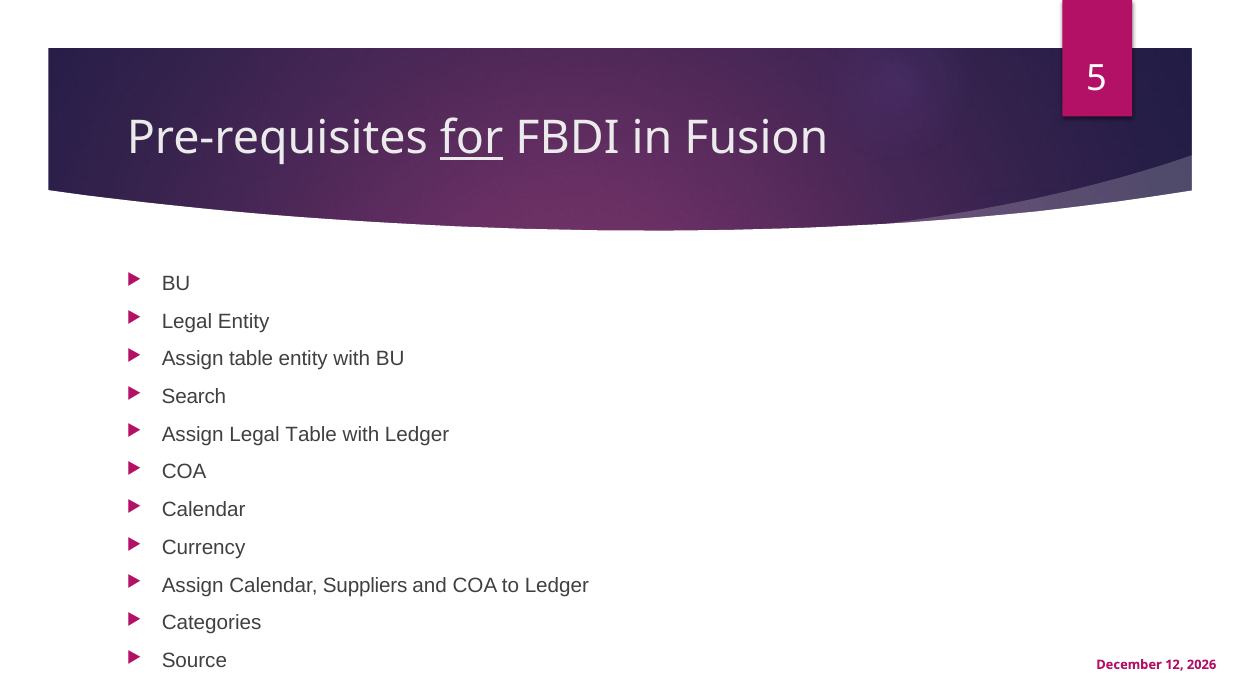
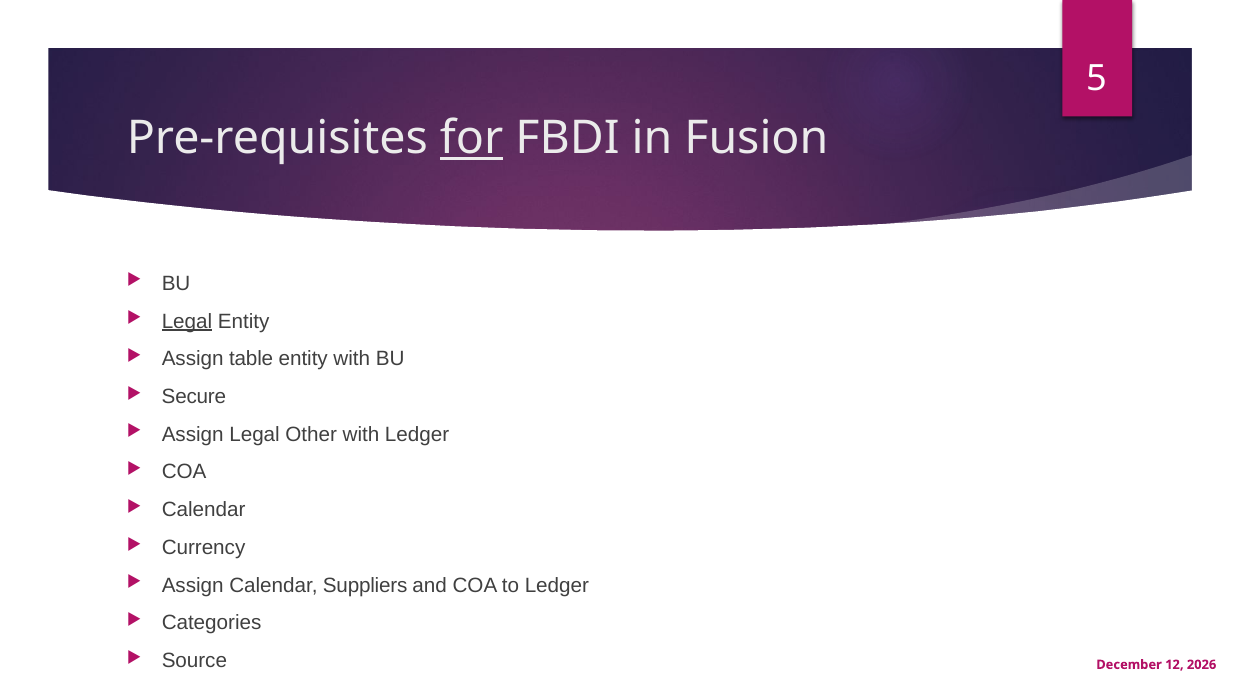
Legal underline: none -> present (187, 321)
Search: Search -> Secure (194, 397)
Legal Table: Table -> Other (311, 434)
